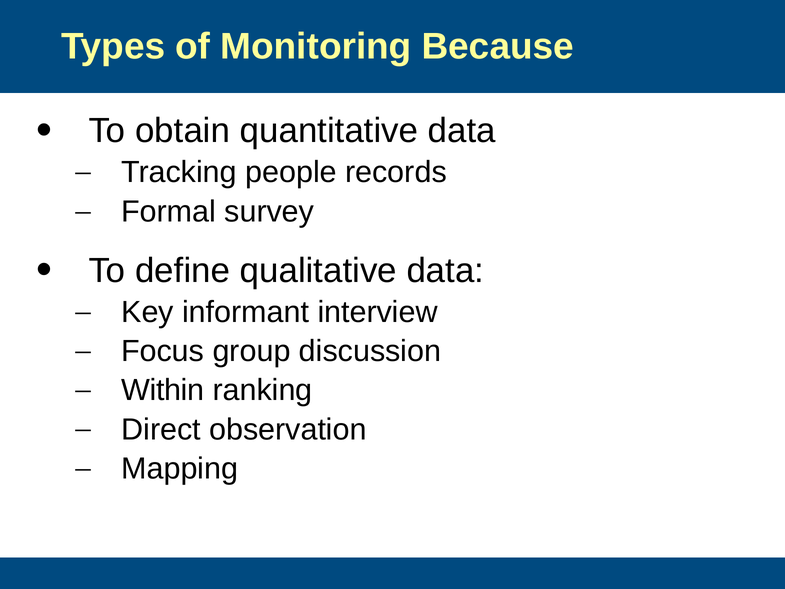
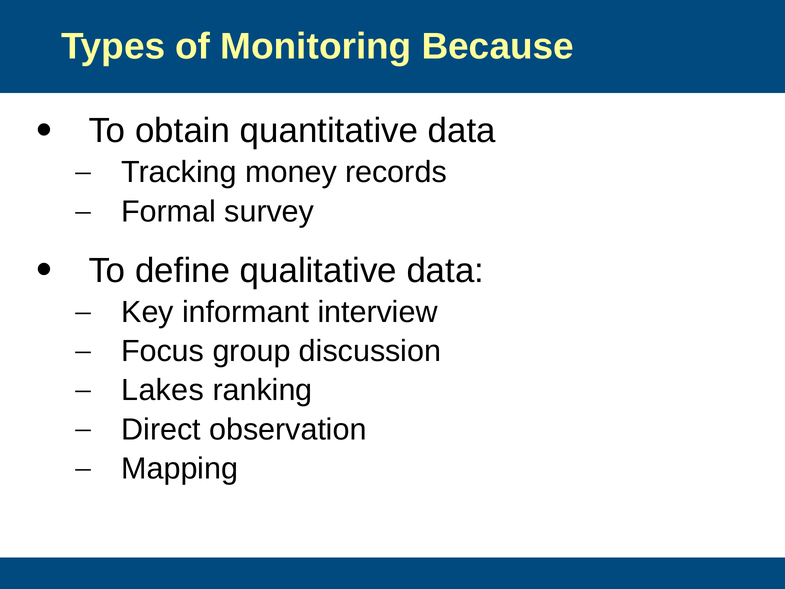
people: people -> money (291, 172)
Within: Within -> Lakes (163, 390)
